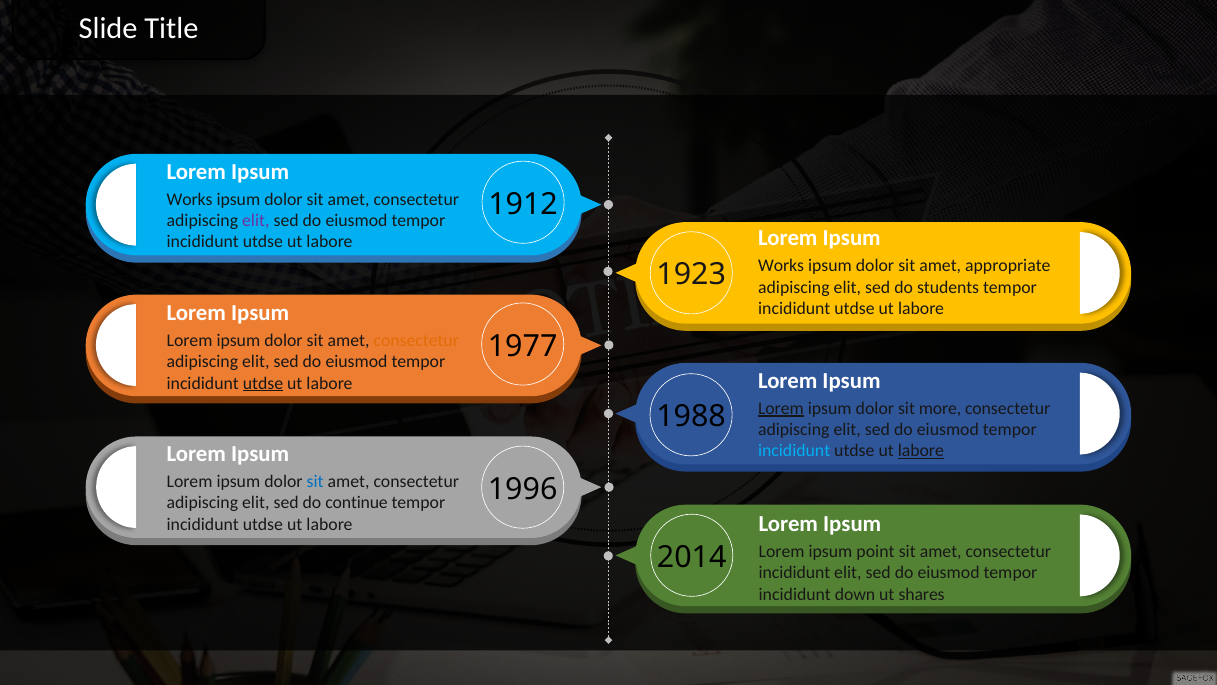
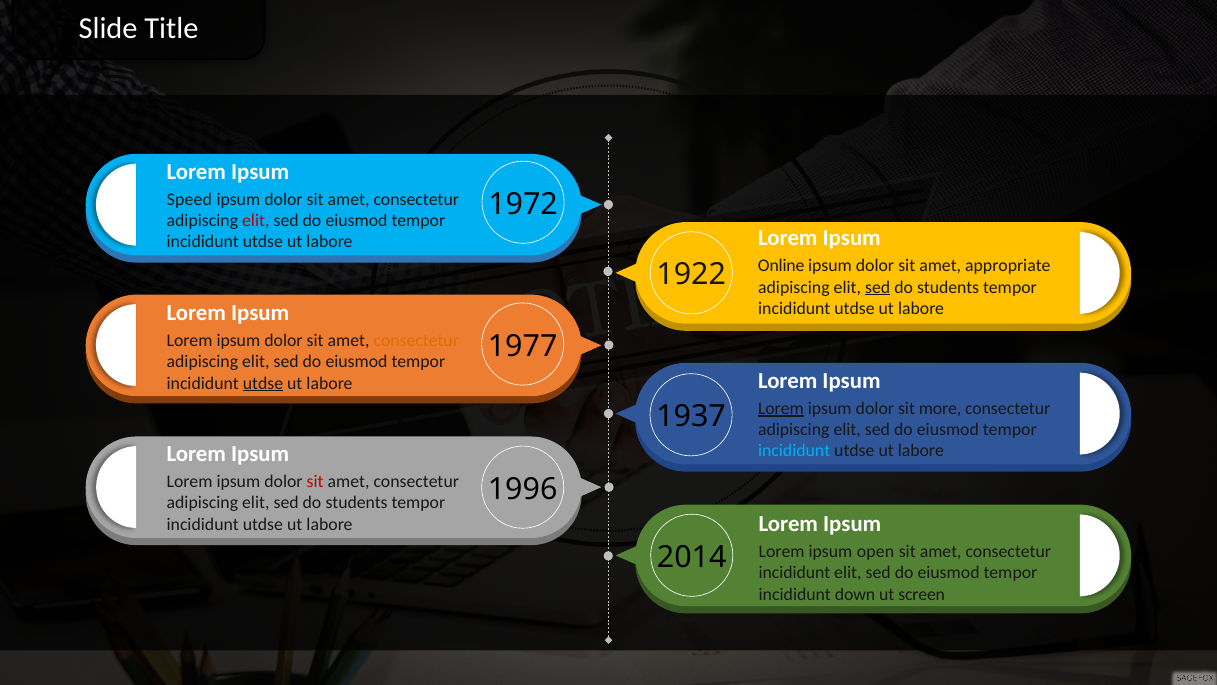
Works: Works -> Speed (189, 199)
1912: 1912 -> 1972 (523, 204)
elit colour: purple -> red (256, 220)
Works: Works -> Online (781, 266)
1923: 1923 -> 1922 (691, 275)
sed underline: none -> present (878, 287)
1988: 1988 -> 1937 (691, 417)
labore underline: present -> none (921, 451)
sit colour: blue -> red (315, 481)
continue: continue -> students (357, 503)
point: point -> open (875, 551)
shares: shares -> screen (922, 594)
